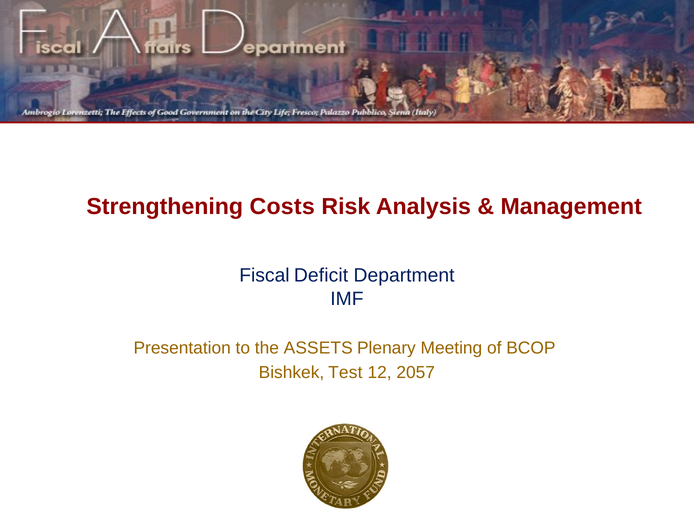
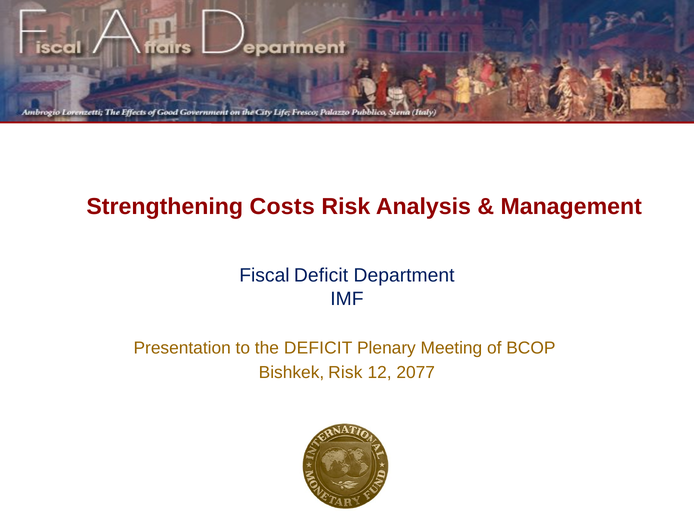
the ASSETS: ASSETS -> DEFICIT (318, 349)
Bishkek Test: Test -> Risk (345, 373)
2057: 2057 -> 2077 (416, 373)
